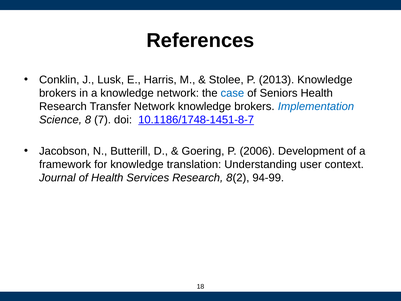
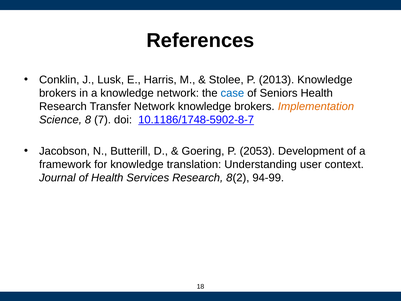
Implementation colour: blue -> orange (316, 106)
10.1186/1748-1451-8-7: 10.1186/1748-1451-8-7 -> 10.1186/1748-5902-8-7 (196, 120)
2006: 2006 -> 2053 (257, 151)
